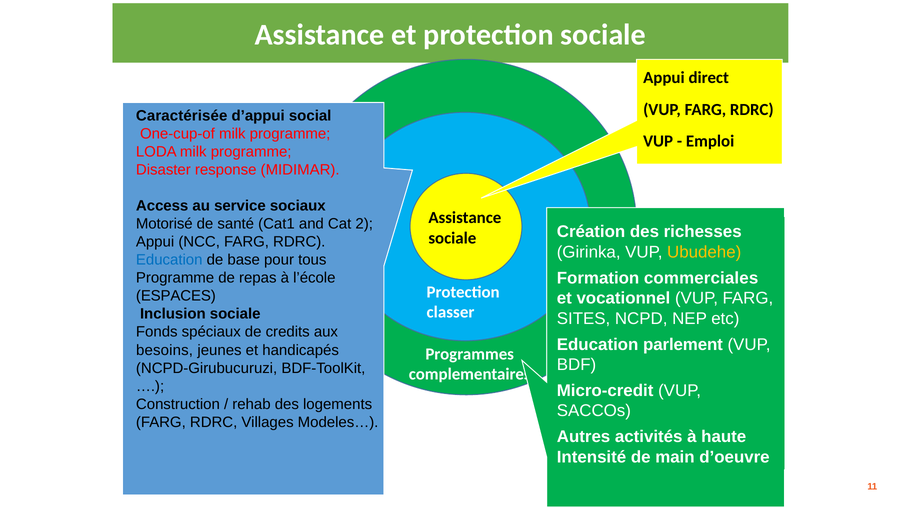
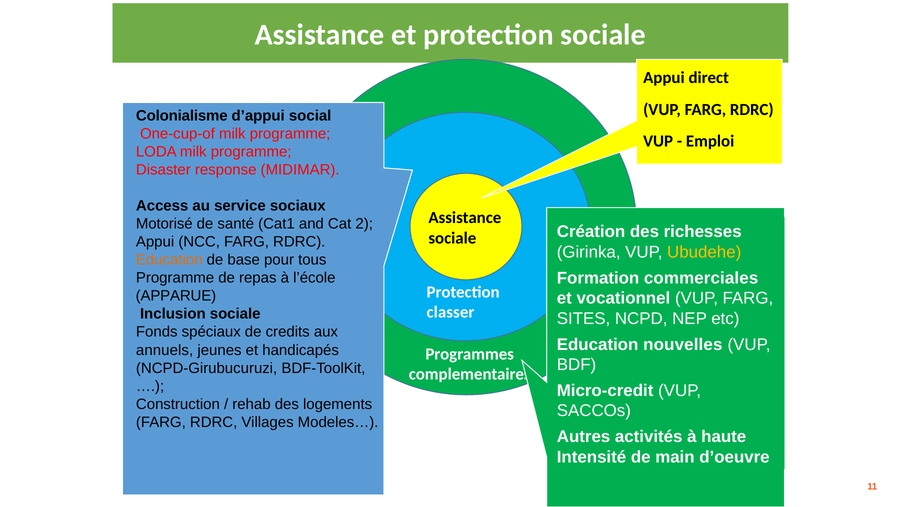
Caractérisée: Caractérisée -> Colonialisme (182, 116)
Education colour: blue -> orange (169, 260)
ESPACES: ESPACES -> APPARUE (176, 296)
parlement: parlement -> nouvelles (683, 344)
besoins: besoins -> annuels (165, 350)
